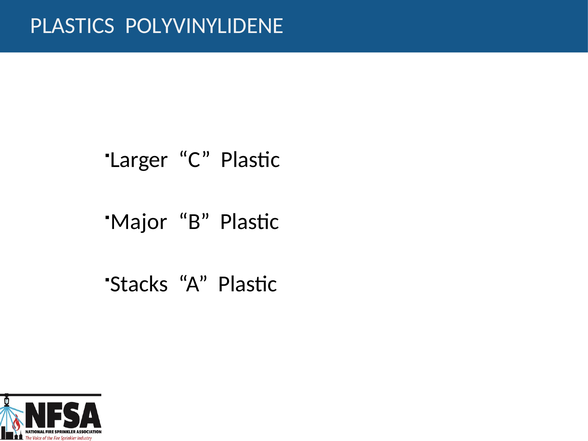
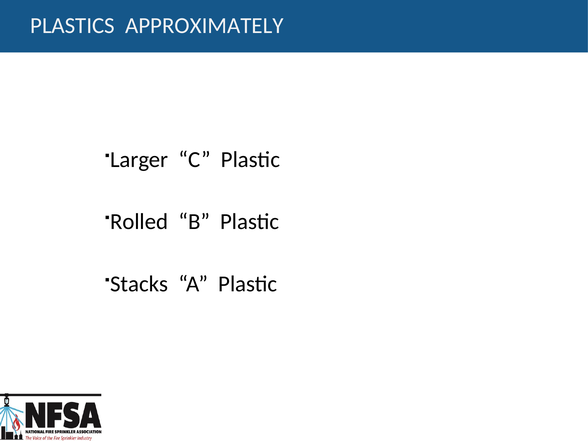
POLYVINYLIDENE: POLYVINYLIDENE -> APPROXIMATELY (204, 26)
Major: Major -> Rolled (139, 222)
